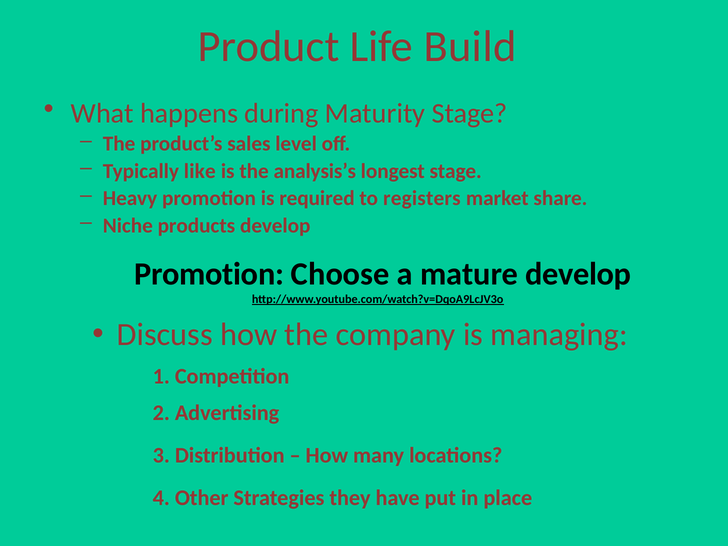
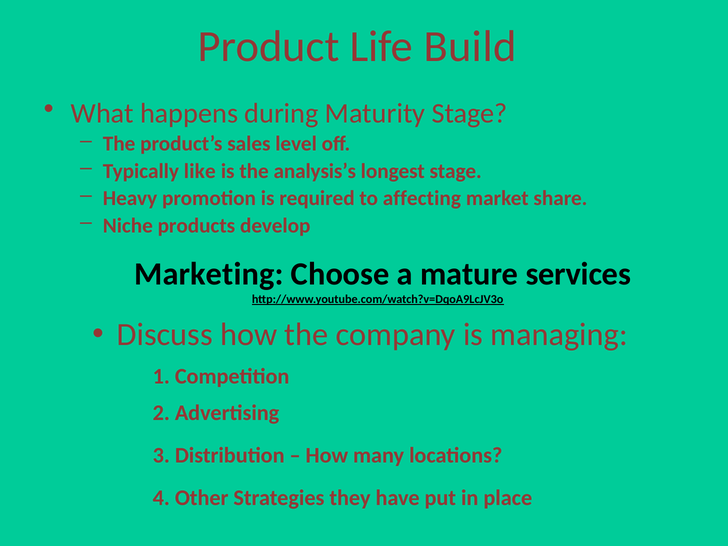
registers: registers -> affecting (422, 198)
Promotion: Promotion -> Marketing (209, 274)
mature develop: develop -> services (578, 274)
